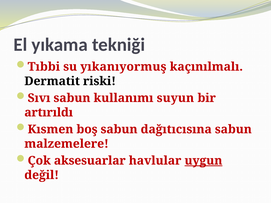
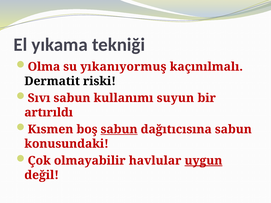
Tıbbi: Tıbbi -> Olma (44, 67)
sabun underline: none -> present (119, 129)
malzemelere: malzemelere -> konusundaki (67, 144)
aksesuarlar: aksesuarlar -> olmayabilir (90, 161)
